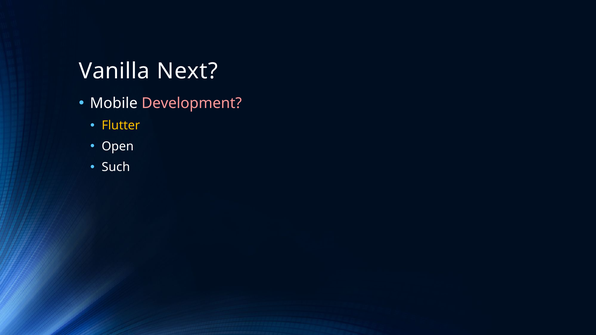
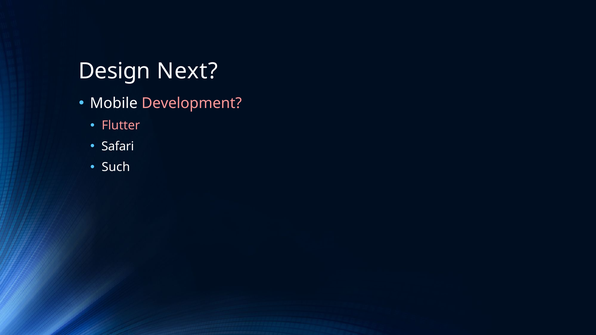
Vanilla: Vanilla -> Design (114, 71)
Flutter colour: yellow -> pink (121, 126)
Open: Open -> Safari (118, 146)
